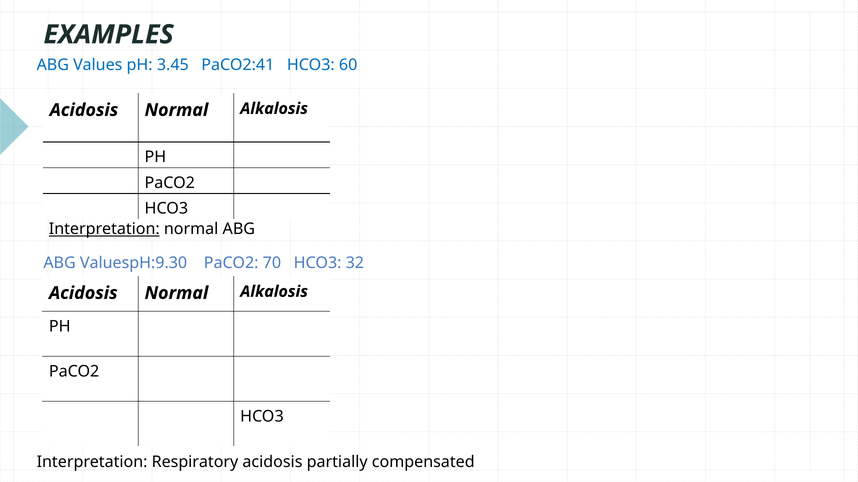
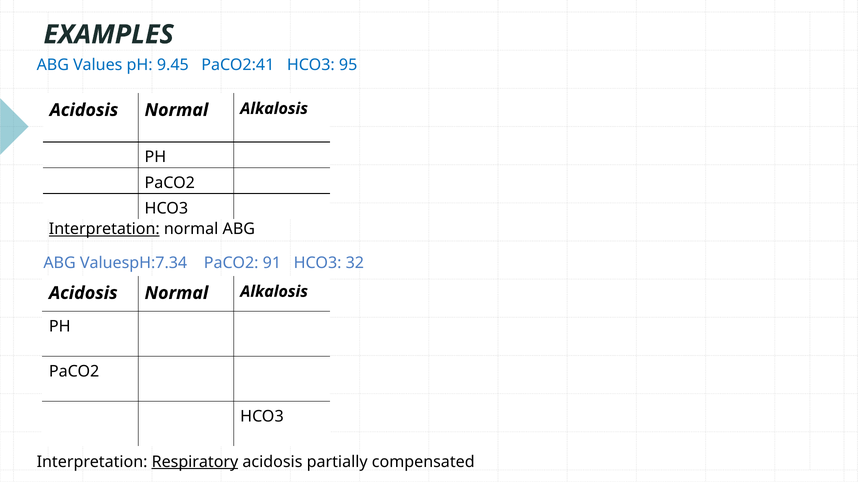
3.45: 3.45 -> 9.45 (173, 65)
60: 60 -> 95 (348, 65)
ValuespH:9.30: ValuespH:9.30 -> ValuespH:7.34 (134, 263)
70: 70 -> 91 (272, 263)
Respiratory underline: none -> present (195, 462)
